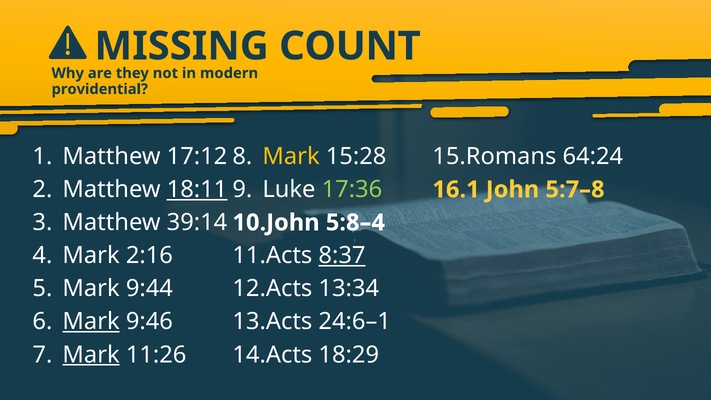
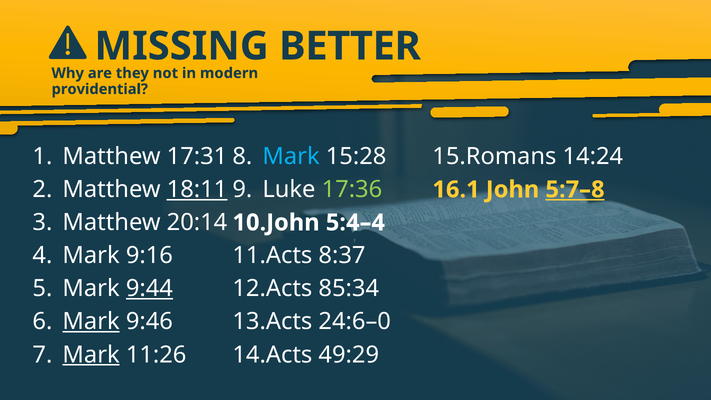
COUNT: COUNT -> BETTER (350, 46)
17:12: 17:12 -> 17:31 (197, 156)
Mark colour: yellow -> light blue (291, 156)
64:24: 64:24 -> 14:24 (593, 156)
5:7–8 underline: none -> present (575, 190)
39:14: 39:14 -> 20:14 (197, 223)
5:8–4: 5:8–4 -> 5:4–4 (355, 223)
2:16: 2:16 -> 9:16 (149, 256)
8:37 underline: present -> none (342, 256)
9:44 underline: none -> present (149, 289)
13:34: 13:34 -> 85:34 (349, 289)
24:6–1: 24:6–1 -> 24:6–0 (355, 322)
18:29: 18:29 -> 49:29 (349, 355)
